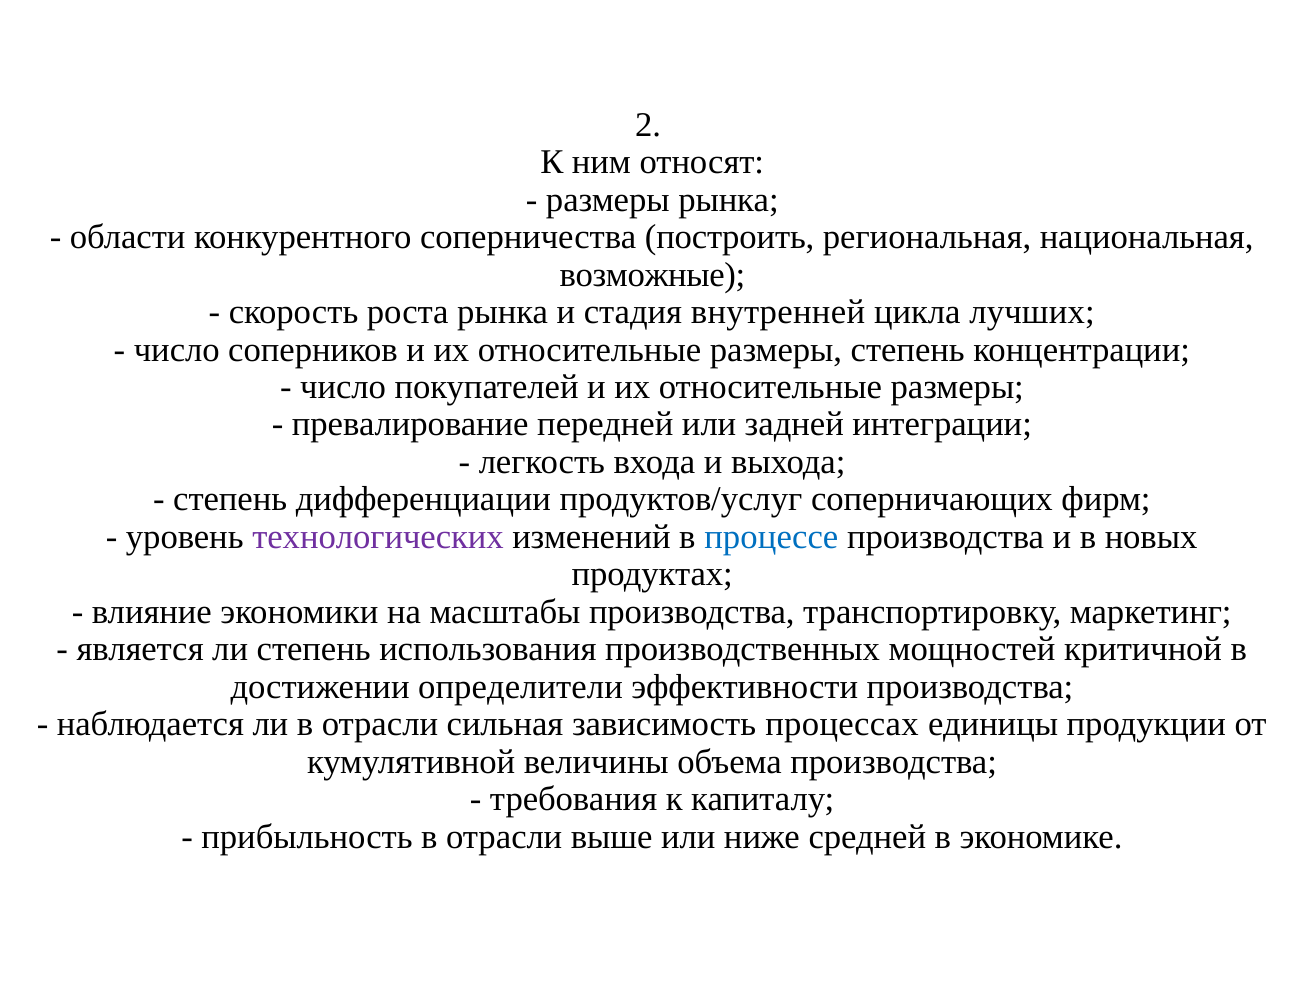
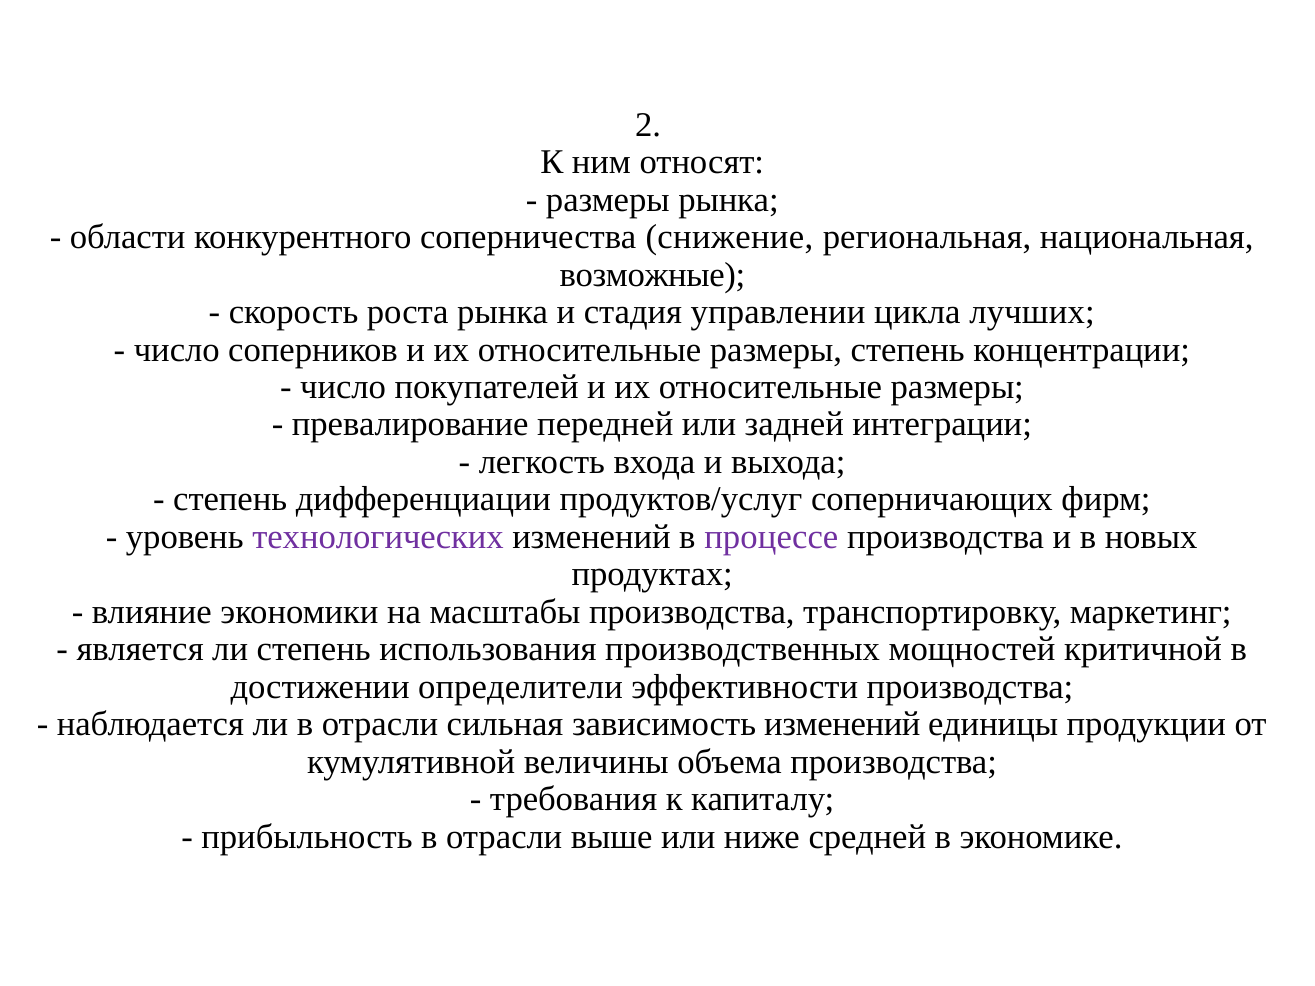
построить: построить -> снижение (729, 237)
внутренней: внутренней -> управлении (778, 312)
процессе colour: blue -> purple (771, 537)
зависимость процессах: процессах -> изменений (842, 724)
